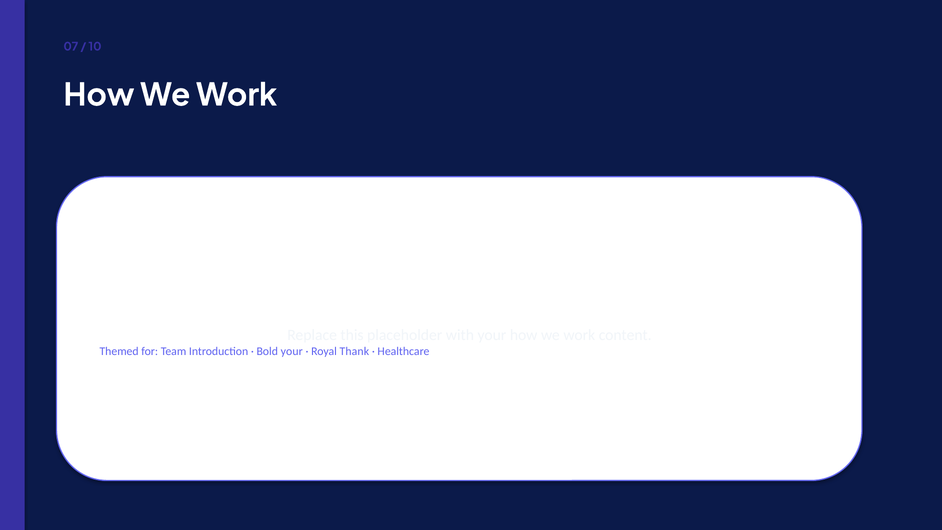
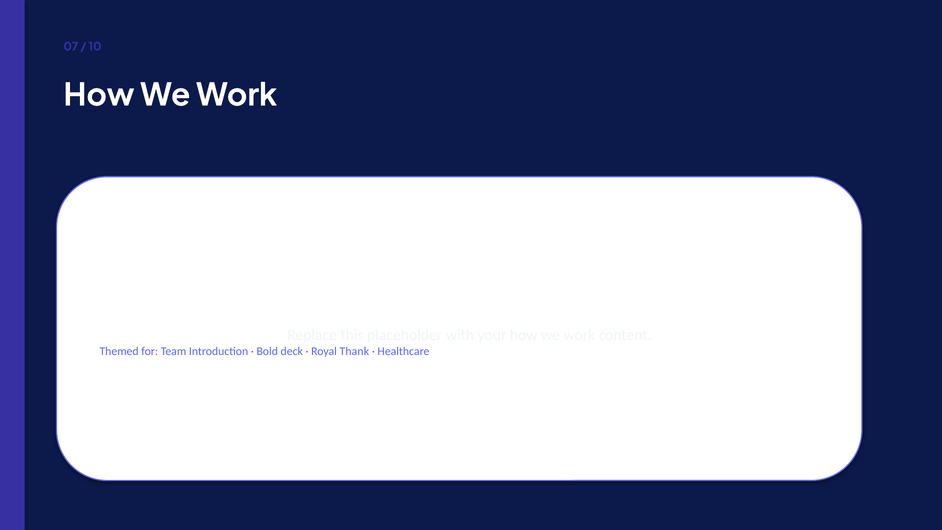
Bold your: your -> deck (292, 351)
